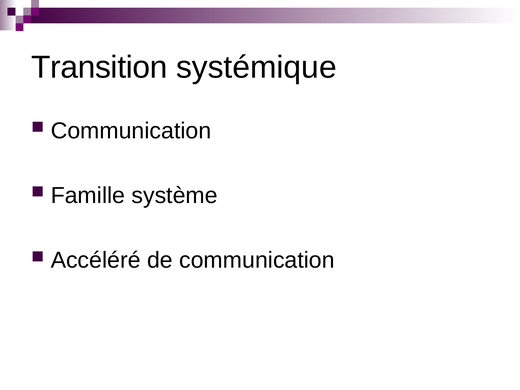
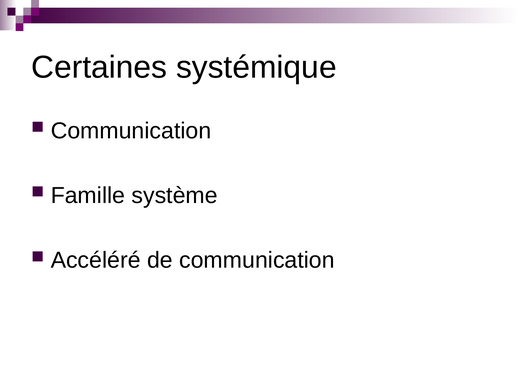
Transition: Transition -> Certaines (99, 67)
